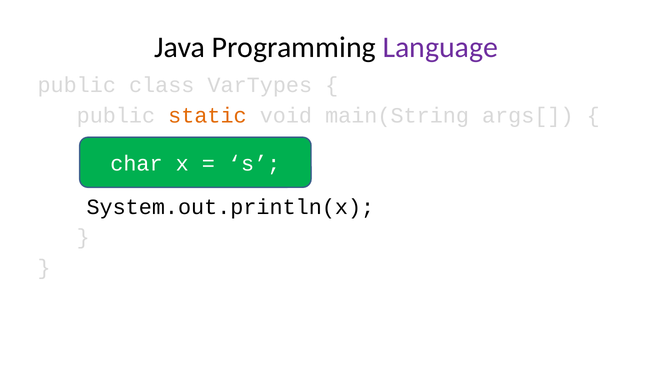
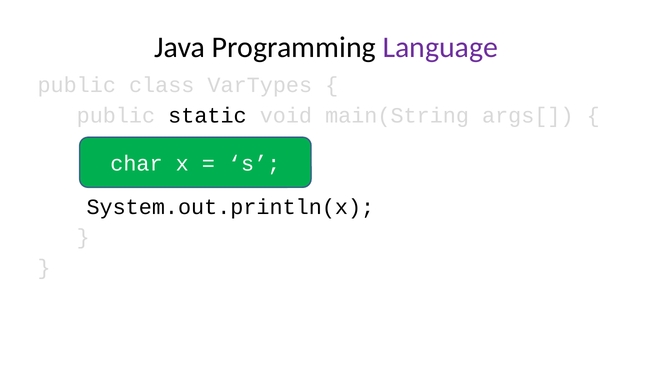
static colour: orange -> black (207, 116)
